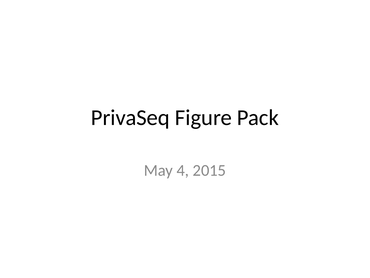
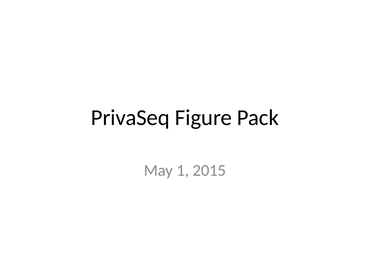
4: 4 -> 1 (183, 170)
